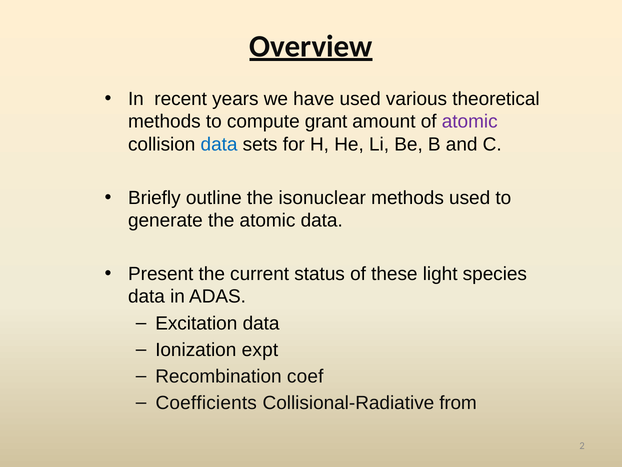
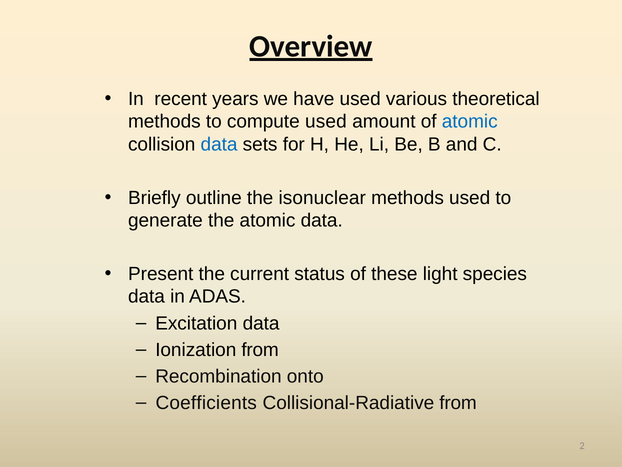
compute grant: grant -> used (326, 122)
atomic colour: purple -> blue (470, 122)
Ionization expt: expt -> from (260, 350)
coef: coef -> onto (305, 376)
